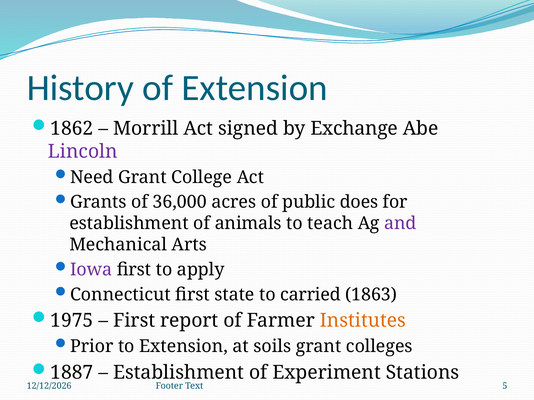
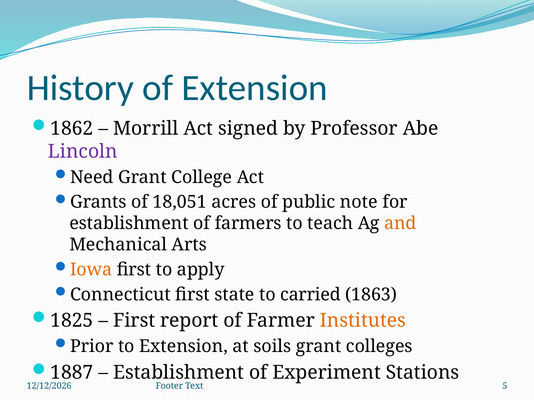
Exchange: Exchange -> Professor (354, 129)
36,000: 36,000 -> 18,051 (180, 202)
does: does -> note (359, 202)
animals: animals -> farmers (248, 224)
and colour: purple -> orange (400, 224)
Iowa colour: purple -> orange (91, 270)
1975: 1975 -> 1825 (72, 321)
